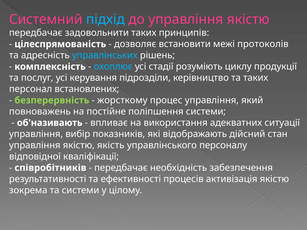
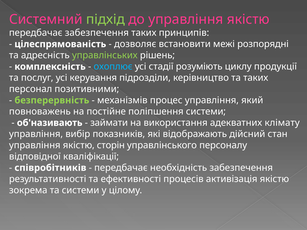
підхід colour: light blue -> light green (105, 19)
передбачає задовольнити: задовольнити -> забезпечення (97, 33)
протоколів: протоколів -> розпорядні (263, 44)
управлінських colour: light blue -> light green (105, 55)
встановлених: встановлених -> позитивними (87, 89)
жорсткому: жорсткому -> механізмів (122, 100)
впливає: впливає -> займати (109, 123)
ситуації: ситуації -> клімату (282, 123)
якість: якість -> сторін (111, 145)
